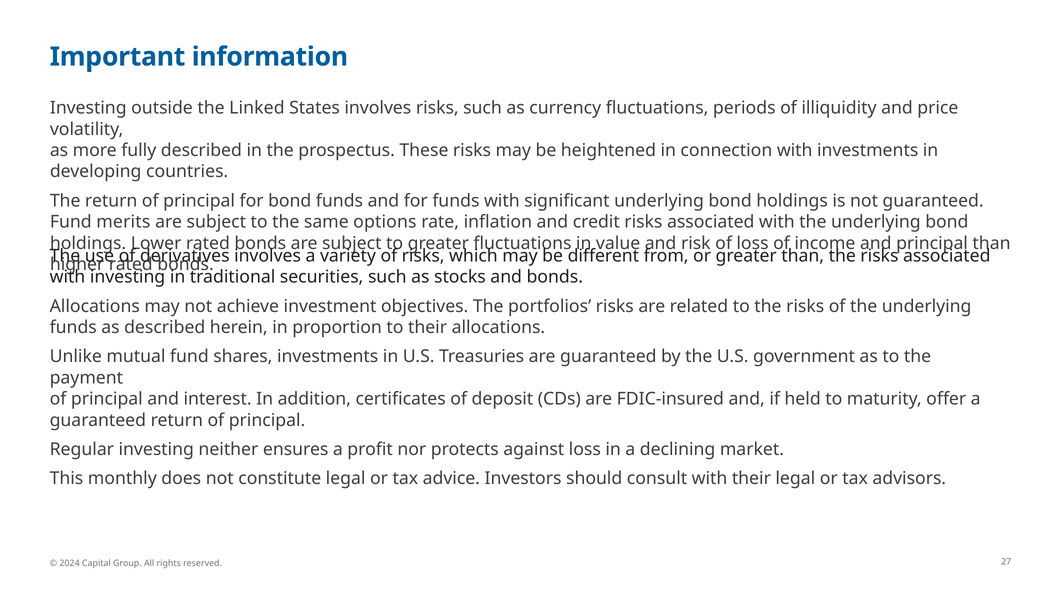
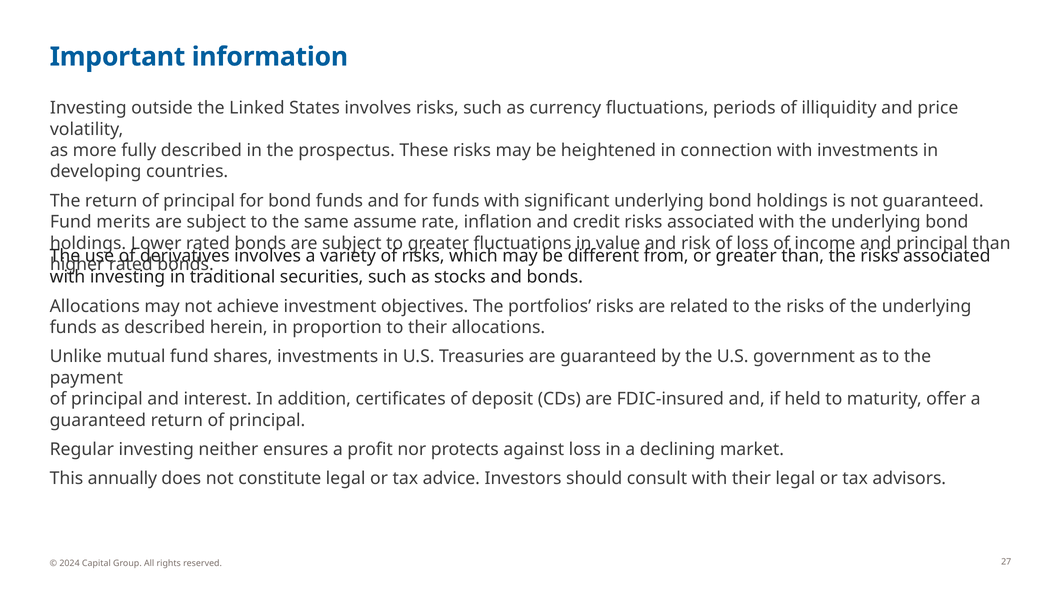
options: options -> assume (385, 222)
monthly: monthly -> annually (122, 478)
